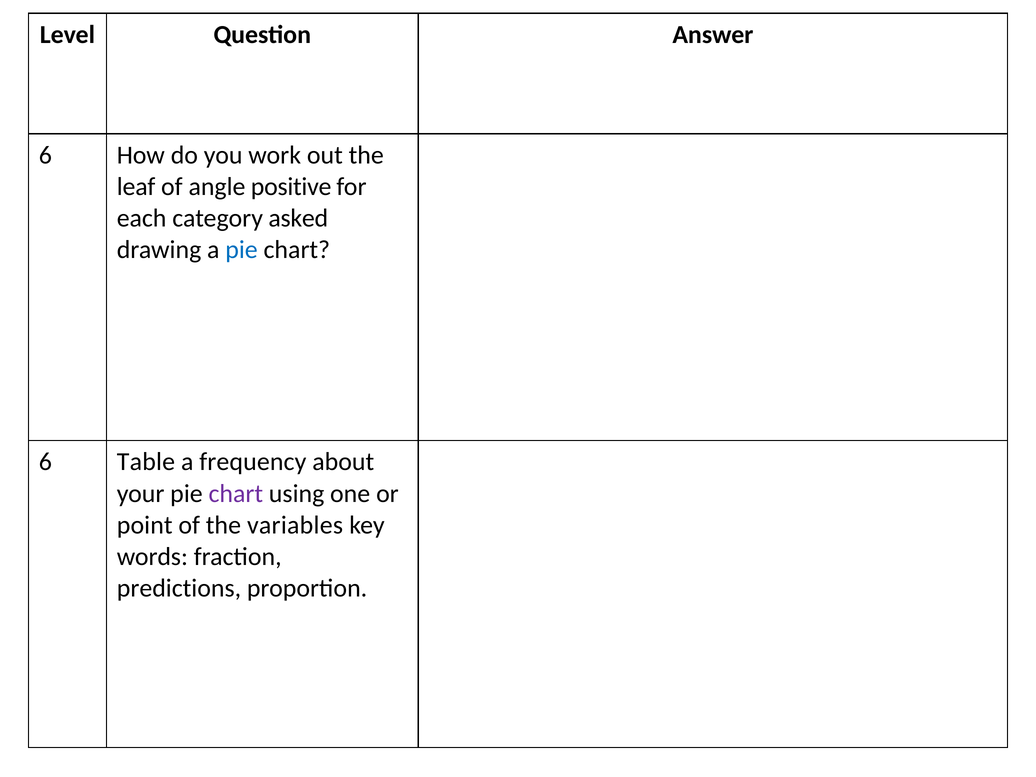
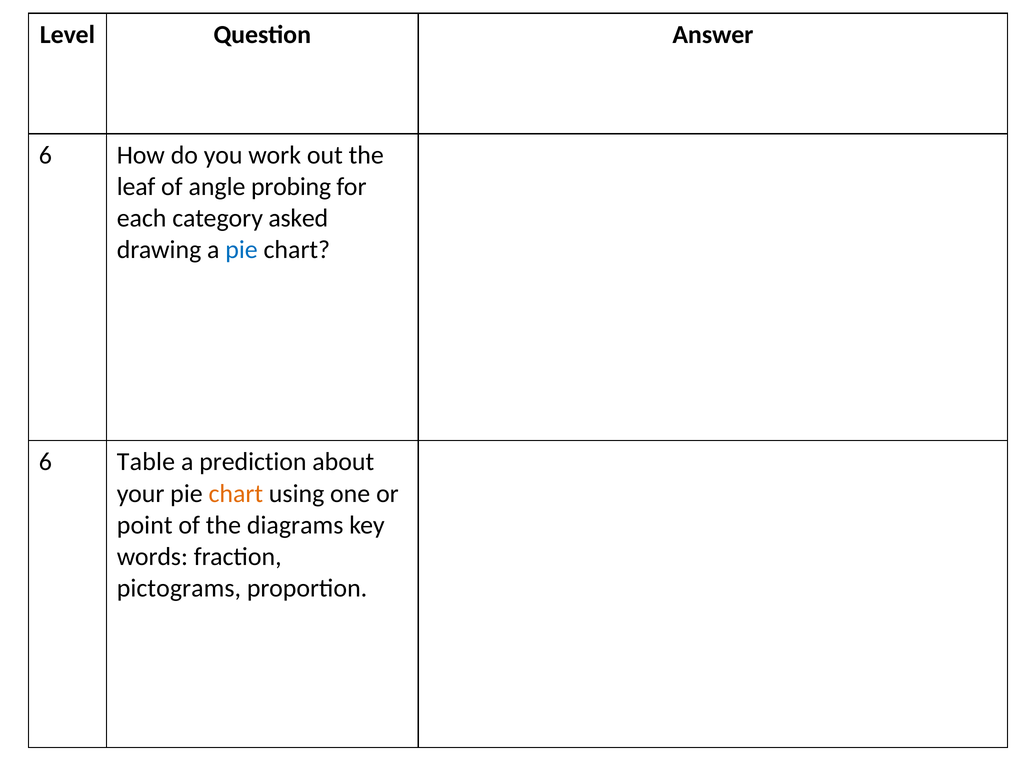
positive: positive -> probing (291, 187)
frequency: frequency -> prediction (253, 462)
chart colour: purple -> orange (236, 494)
variables: variables -> diagrams (295, 525)
predictions: predictions -> pictograms (179, 588)
